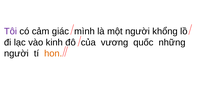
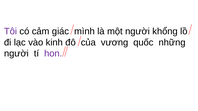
hon colour: orange -> purple (53, 54)
